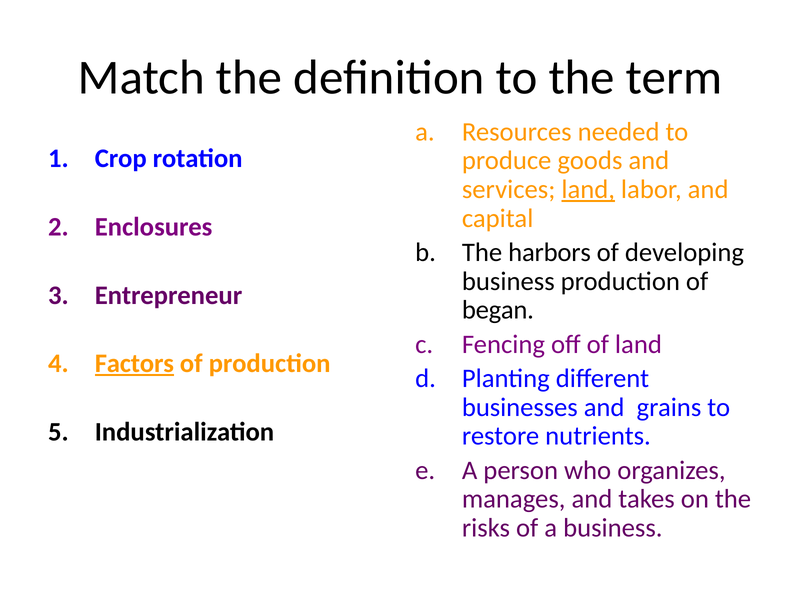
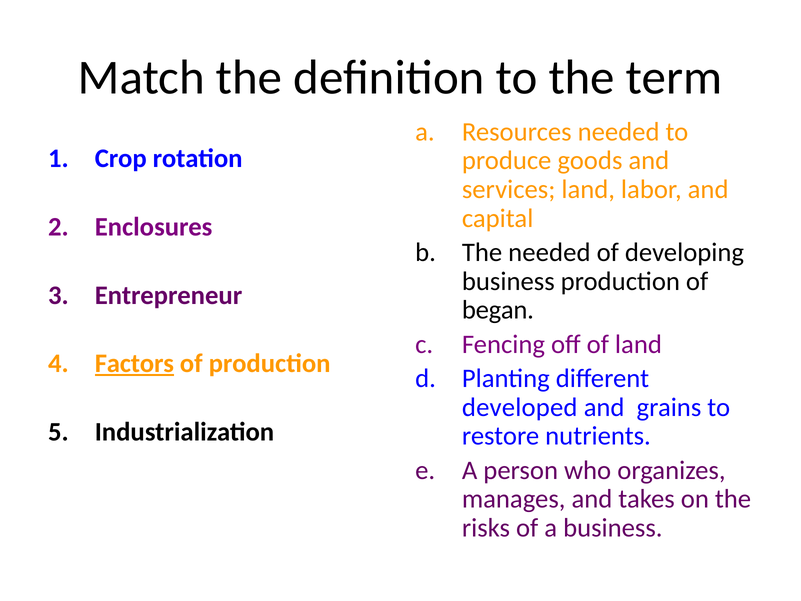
land underline: present -> none (588, 189)
The harbors: harbors -> needed (549, 252)
businesses: businesses -> developed (520, 407)
